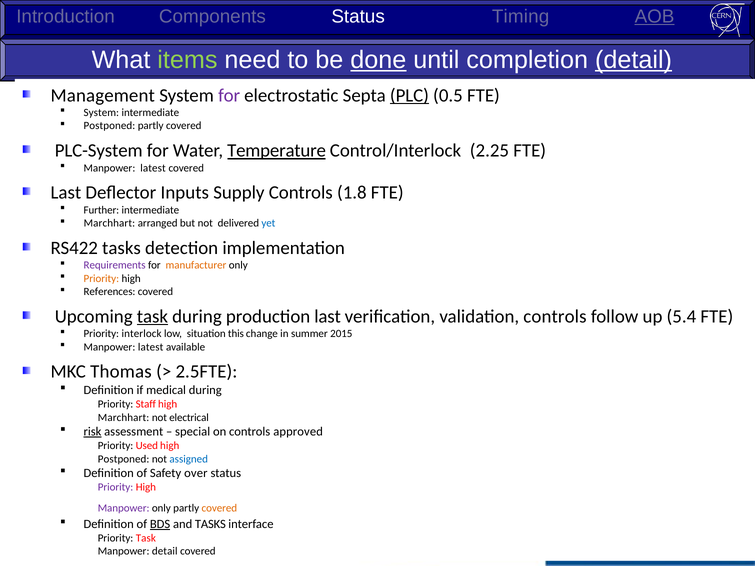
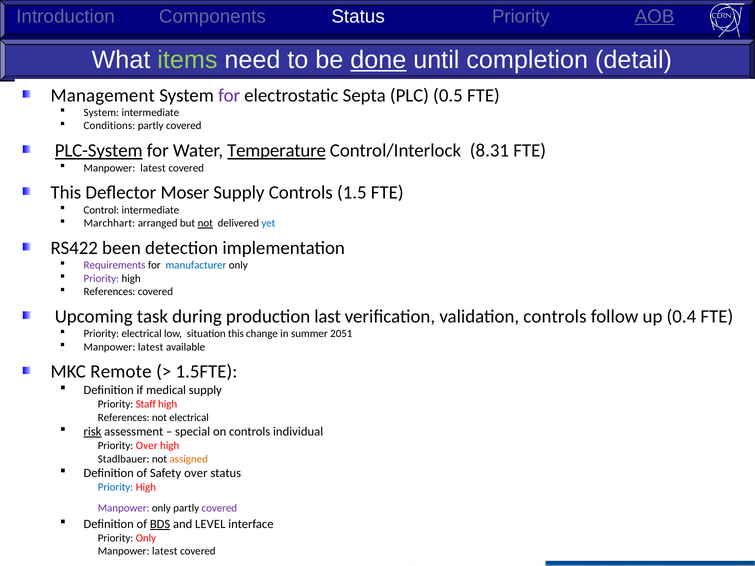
Introduction Timing: Timing -> Priority (521, 16)
detail underline: present -> none (634, 60)
PLC underline: present -> none (409, 95)
Postponed: Postponed -> Conditions (109, 126)
PLC-System underline: none -> present (99, 151)
2.25: 2.25 -> 8.31 (489, 151)
Last: Last -> This (66, 193)
Inputs: Inputs -> Moser (185, 193)
1.8: 1.8 -> 1.5 (352, 193)
Further: Further -> Control (101, 210)
not underline: none -> present (205, 223)
RS422 tasks: tasks -> been (121, 248)
manufacturer colour: orange -> blue (196, 265)
Priority colour: orange -> purple (101, 279)
task underline: present -> none (152, 317)
5.4: 5.4 -> 0.4 (681, 317)
Priority interlock: interlock -> electrical (142, 334)
2015: 2015 -> 2051 (341, 334)
Thomas: Thomas -> Remote (121, 372)
2.5FTE: 2.5FTE -> 1.5FTE (206, 372)
medical during: during -> supply (205, 390)
Marchhart: Marchhart -> References (124, 418)
approved: approved -> individual (298, 432)
Priority Used: Used -> Over (147, 446)
Postponed: Postponed -> Stadlbauer (124, 459)
assigned colour: blue -> orange (189, 459)
Priority colour: purple -> blue (116, 487)
covered colour: orange -> purple (219, 508)
and TASKS: TASKS -> LEVEL (210, 524)
Task: Task -> Only (146, 538)
detail: detail -> latest (165, 552)
